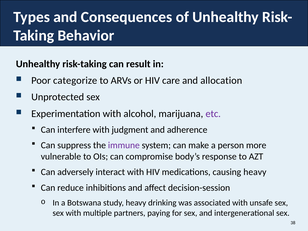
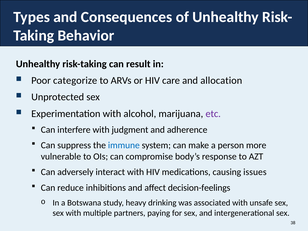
immune colour: purple -> blue (124, 145)
causing heavy: heavy -> issues (255, 172)
decision-session: decision-session -> decision-feelings (199, 188)
